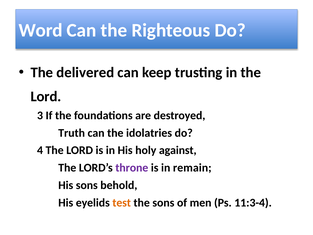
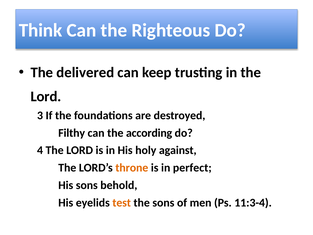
Word: Word -> Think (41, 30)
Truth: Truth -> Filthy (72, 133)
idolatries: idolatries -> according (149, 133)
throne colour: purple -> orange (132, 168)
remain: remain -> perfect (192, 168)
